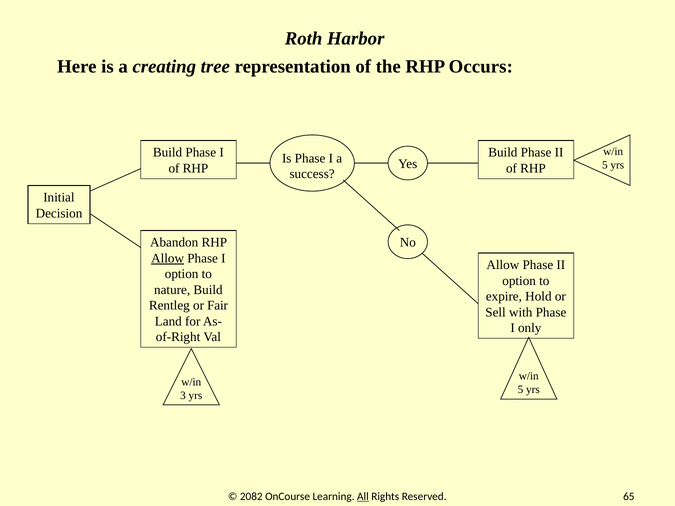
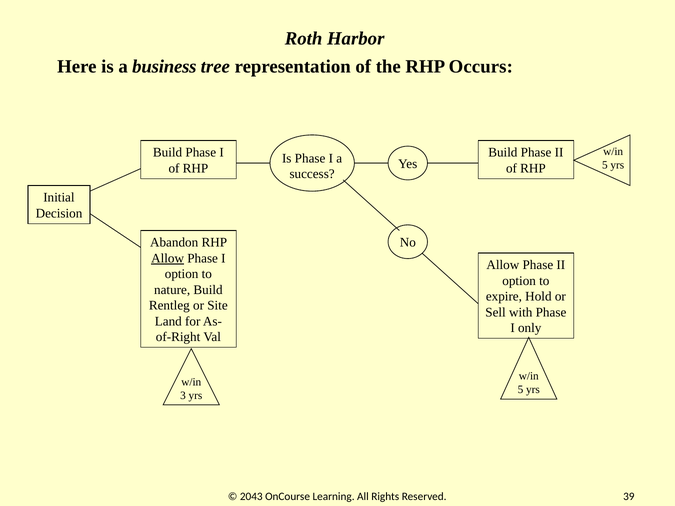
creating: creating -> business (164, 67)
Fair: Fair -> Site (217, 306)
2082: 2082 -> 2043 (251, 497)
All underline: present -> none (363, 497)
65: 65 -> 39 (629, 497)
